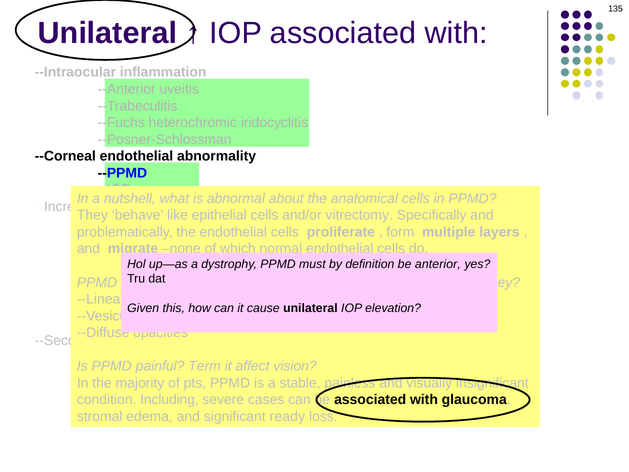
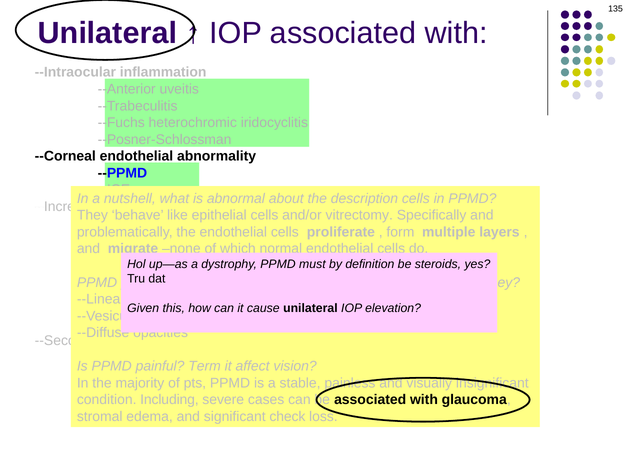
anatomical: anatomical -> description (364, 198)
anterior: anterior -> steroids (438, 264)
ready: ready -> check (287, 416)
